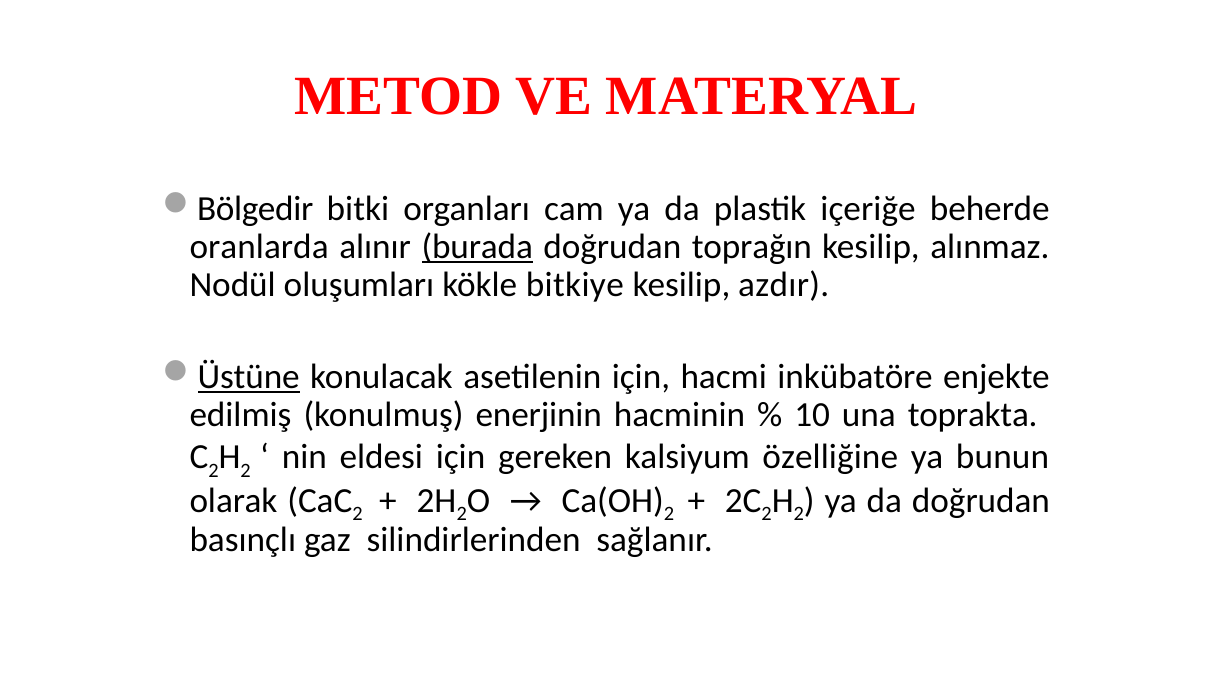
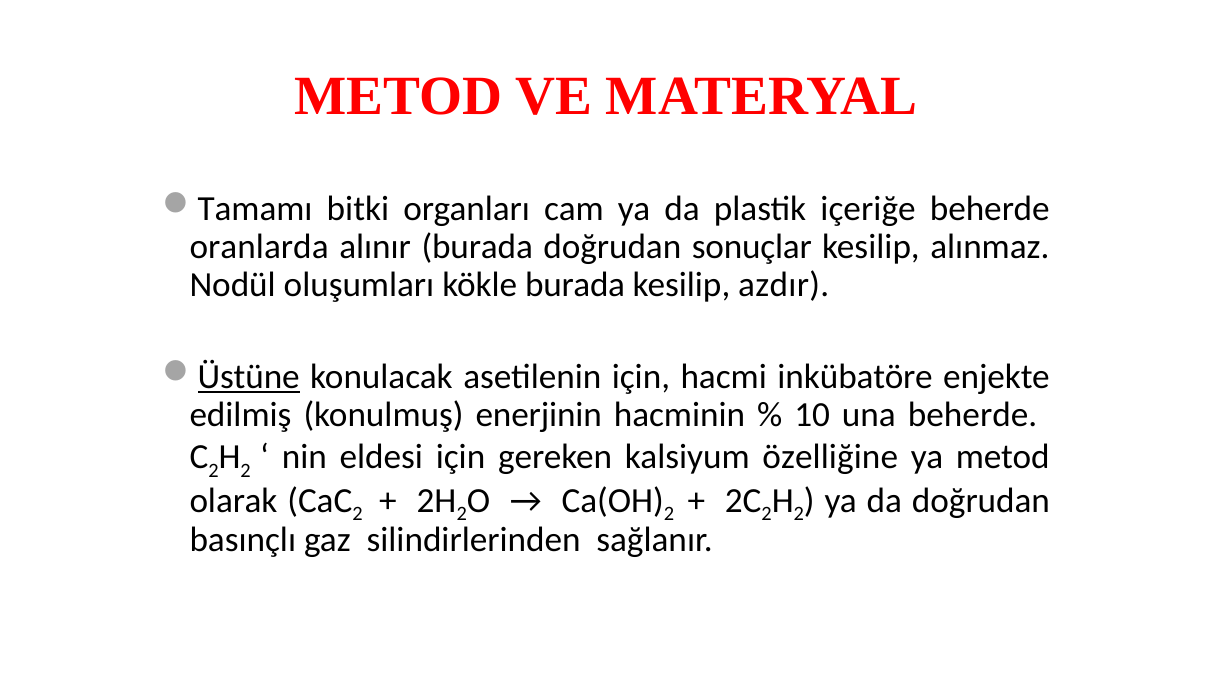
Bölgedir: Bölgedir -> Tamamı (255, 209)
burada underline: present -> none (477, 247)
toprağın: toprağın -> sonuçlar (752, 247)
kökle bitkiye: bitkiye -> burada (575, 285)
una toprakta: toprakta -> beherde (973, 416)
ya bunun: bunun -> metod (1003, 458)
